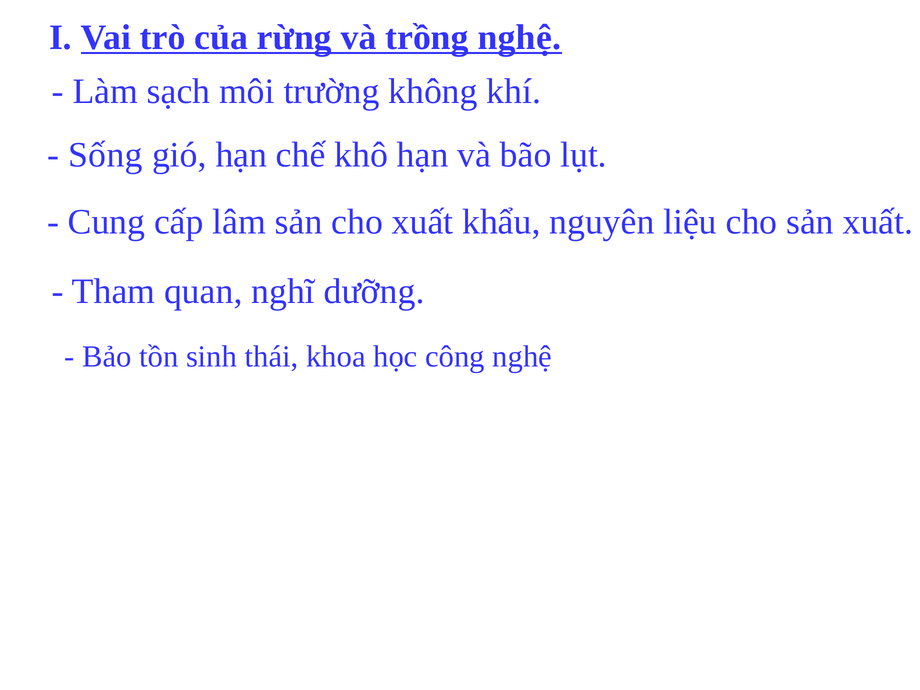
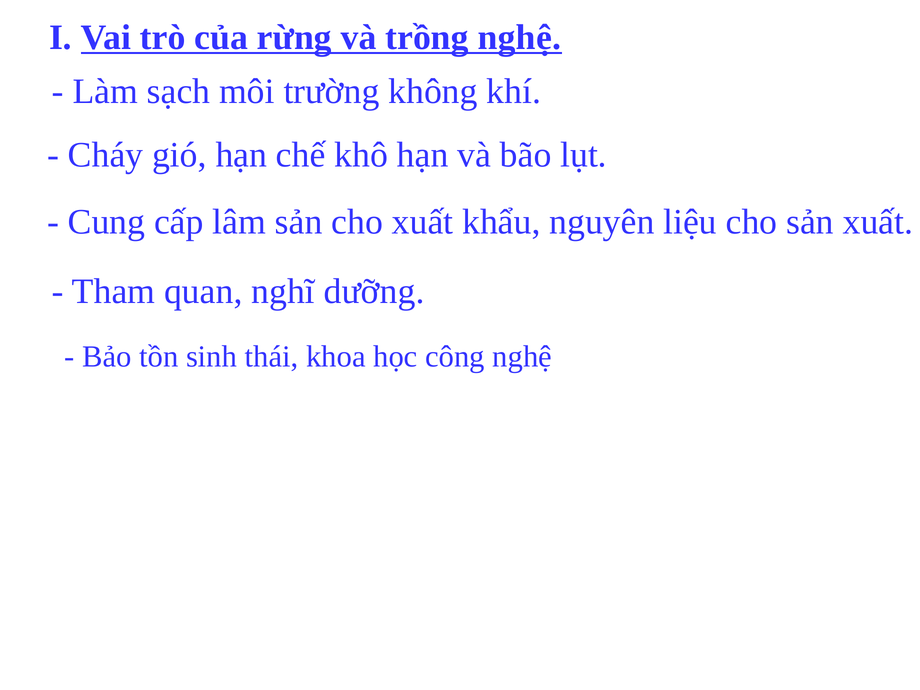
Sống: Sống -> Cháy (106, 155)
